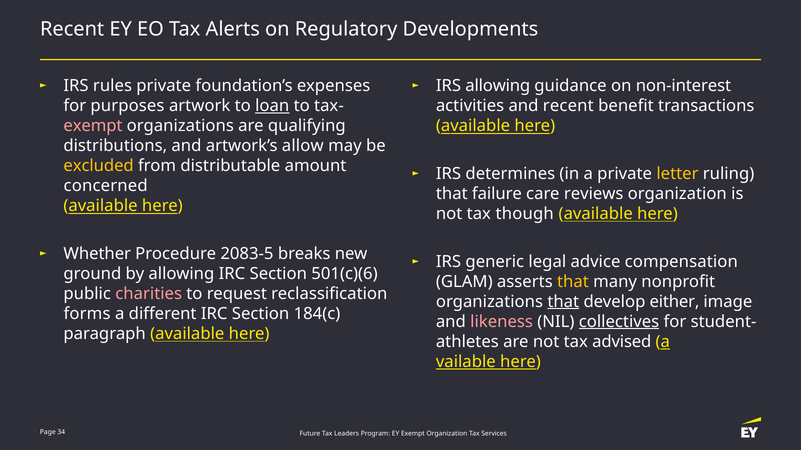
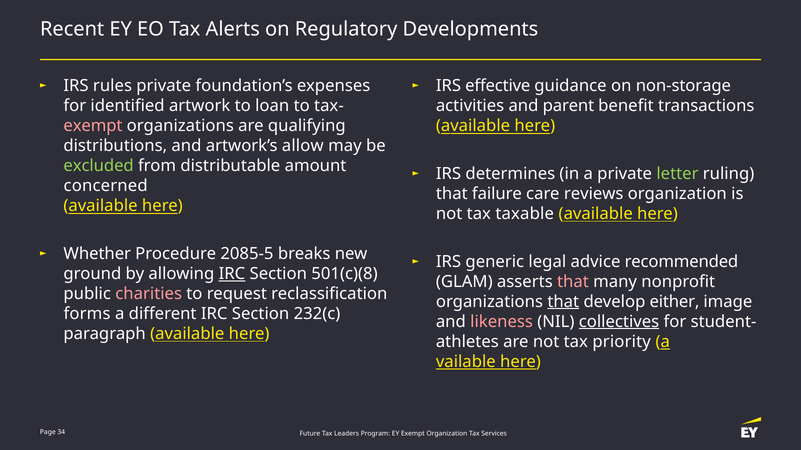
IRS allowing: allowing -> effective (498, 86)
non-interest: non-interest -> non-storage (683, 86)
purposes: purposes -> identified (128, 106)
loan underline: present -> none (272, 106)
and recent: recent -> parent (568, 106)
excluded colour: yellow -> light green (99, 166)
letter colour: yellow -> light green (677, 174)
though: though -> taxable (525, 214)
2083-5: 2083-5 -> 2085-5 (247, 254)
compensation: compensation -> recommended (681, 262)
IRC underline: none -> present (232, 274)
501(c)(6: 501(c)(6 -> 501(c)(8 (344, 274)
that colour: yellow -> pink (573, 282)
184(c: 184(c -> 232(c (317, 314)
advised: advised -> priority (622, 342)
